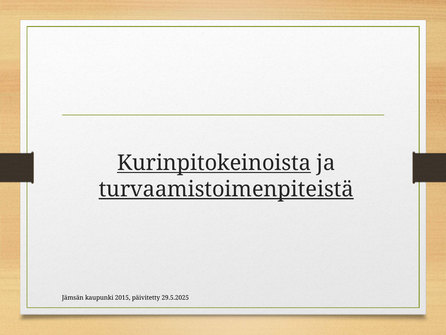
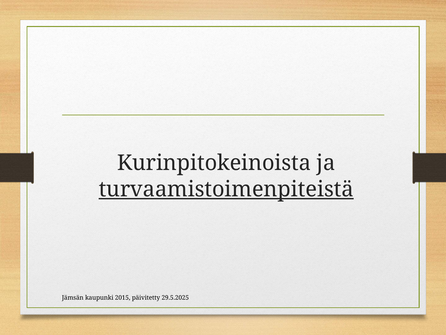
Kurinpitokeinoista underline: present -> none (214, 163)
